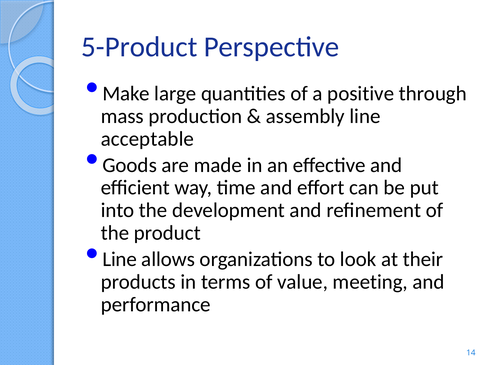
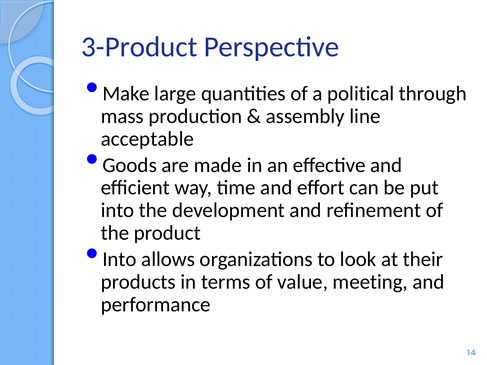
5-Product: 5-Product -> 3-Product (139, 47)
positive: positive -> political (361, 94)
Line: Line -> Into (120, 259)
